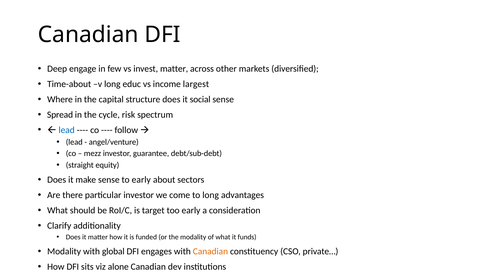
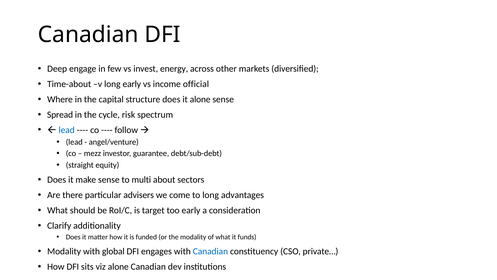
invest matter: matter -> energy (174, 69)
long educ: educ -> early (132, 84)
largest: largest -> official (196, 84)
it social: social -> alone (200, 99)
to early: early -> multi (141, 180)
particular investor: investor -> advisers (139, 195)
Canadian colour: orange -> blue (210, 251)
